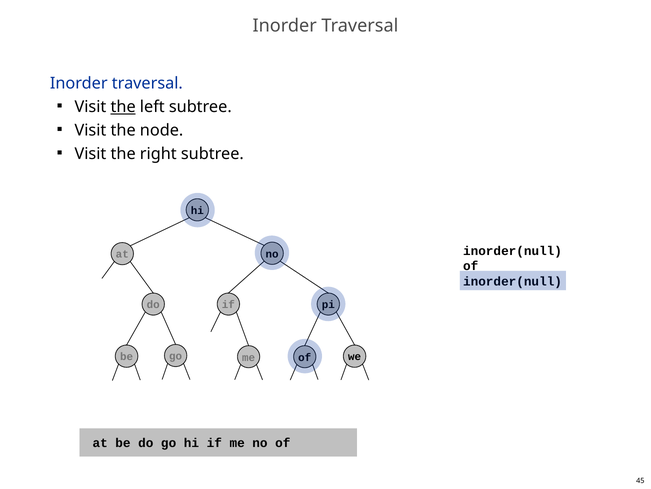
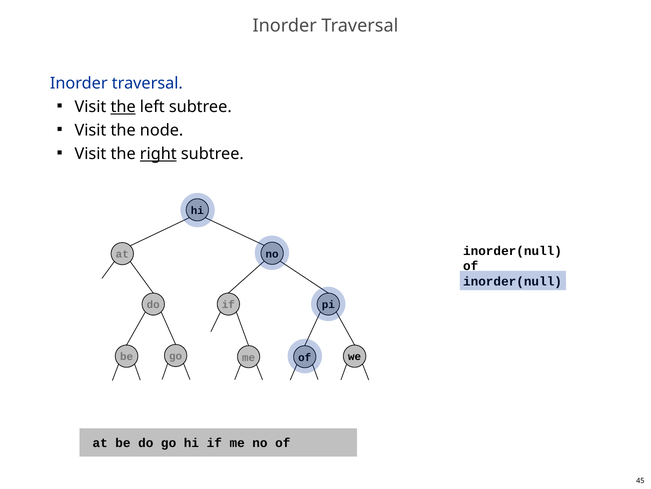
right underline: none -> present (158, 154)
